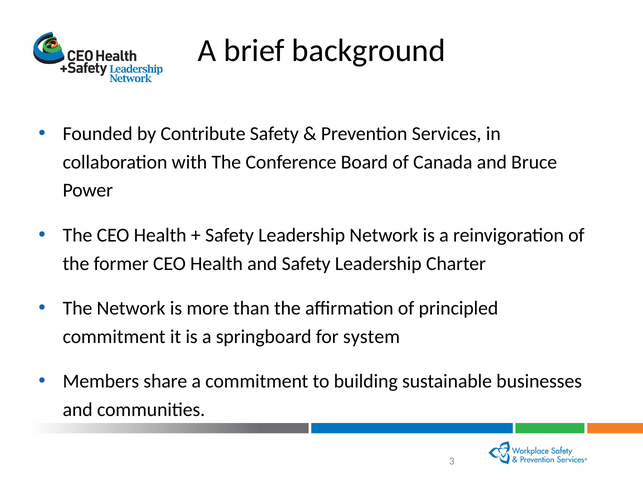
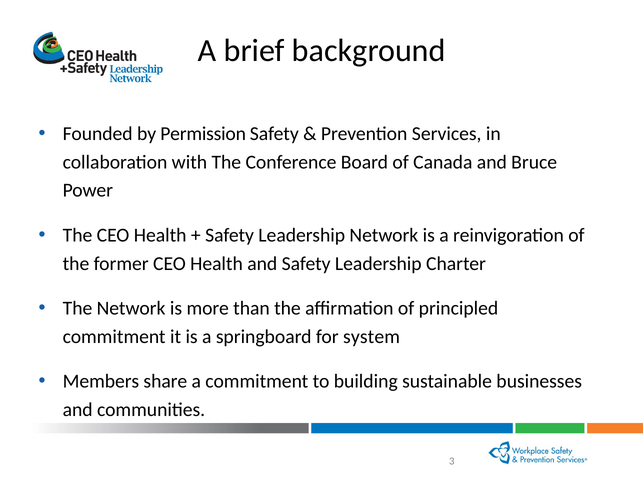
Contribute: Contribute -> Permission (203, 134)
